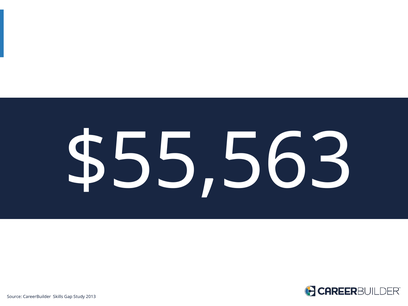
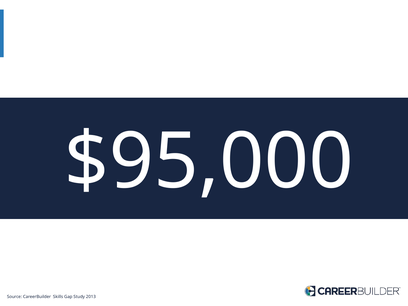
$55,563: $55,563 -> $95,000 (209, 162)
